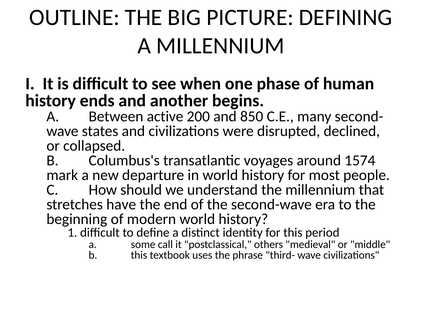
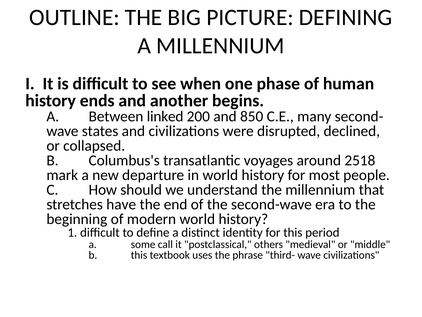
active: active -> linked (165, 116)
1574: 1574 -> 2518 (360, 160)
